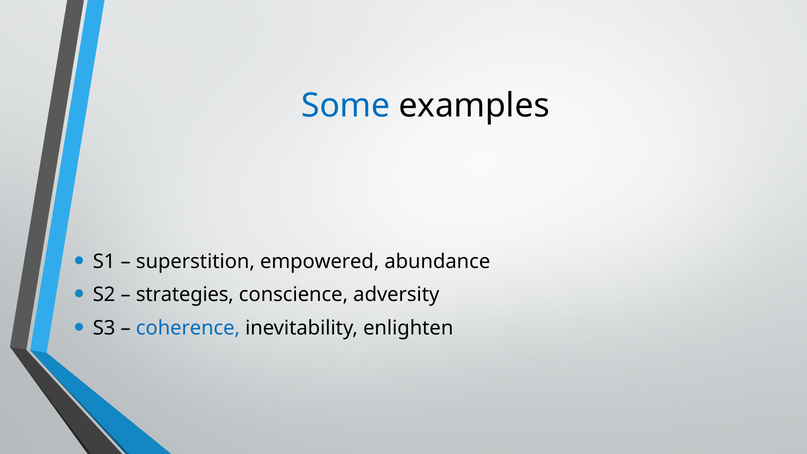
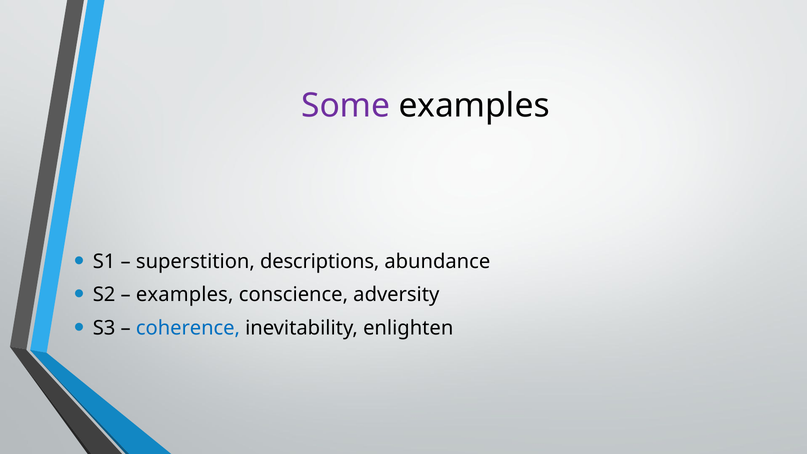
Some colour: blue -> purple (346, 106)
empowered: empowered -> descriptions (320, 261)
strategies: strategies -> examples (185, 295)
